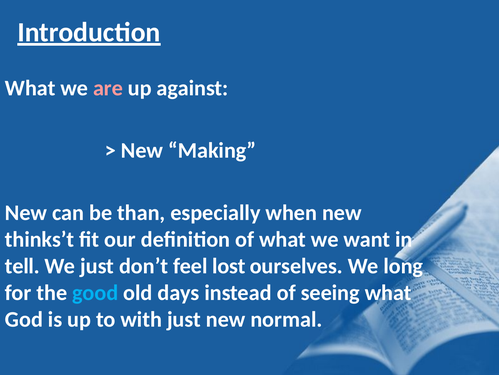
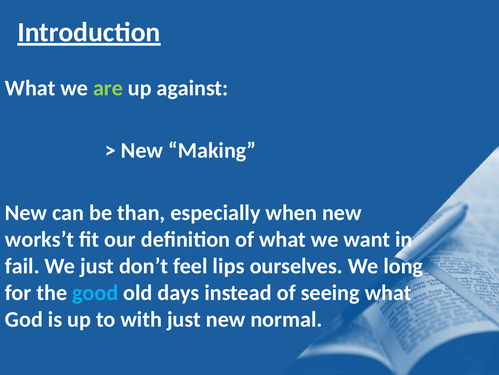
are colour: pink -> light green (108, 88)
thinks’t: thinks’t -> works’t (40, 239)
tell: tell -> fail (22, 266)
lost: lost -> lips (229, 266)
